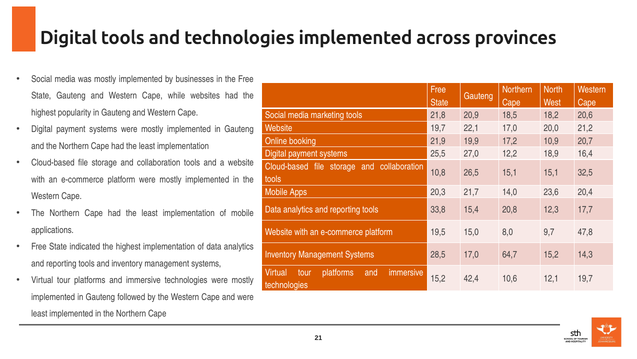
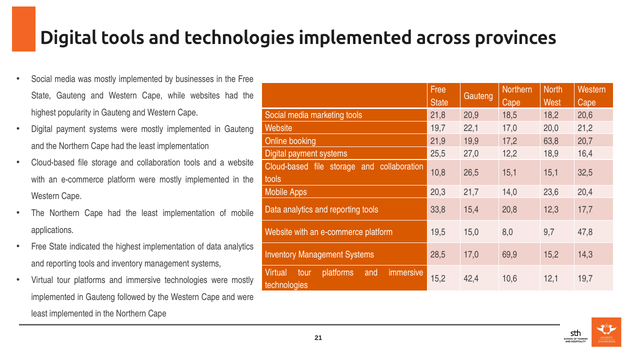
10,9: 10,9 -> 63,8 (551, 141)
64,7: 64,7 -> 69,9 (510, 254)
